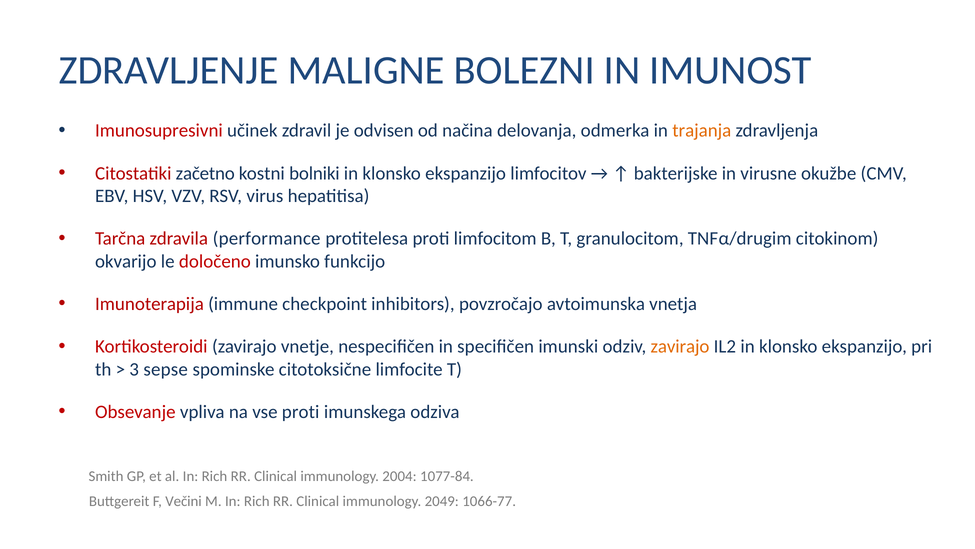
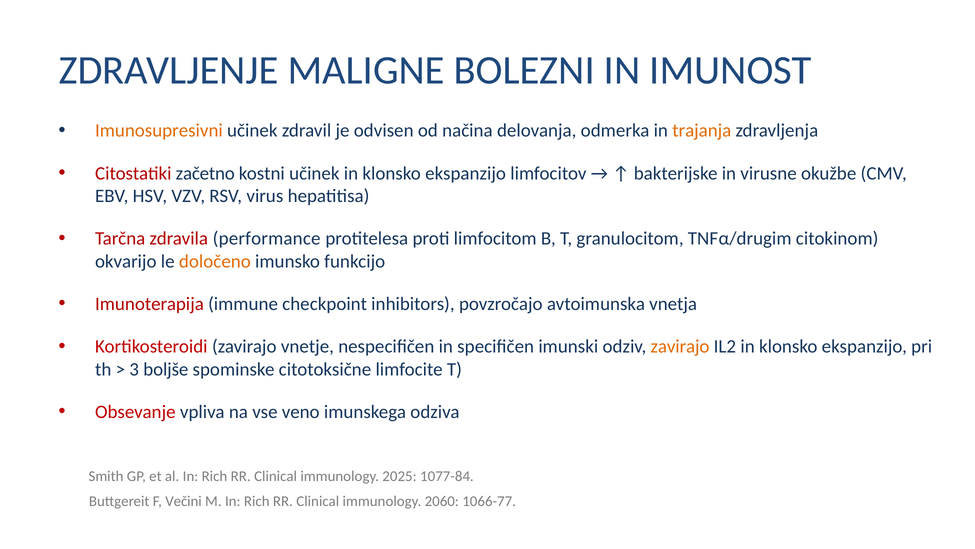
Imunosupresivni colour: red -> orange (159, 131)
kostni bolniki: bolniki -> učinek (314, 173)
določeno colour: red -> orange (215, 261)
sepse: sepse -> boljše (166, 369)
vse proti: proti -> veno (301, 411)
2004: 2004 -> 2025 (399, 476)
2049: 2049 -> 2060 (442, 501)
